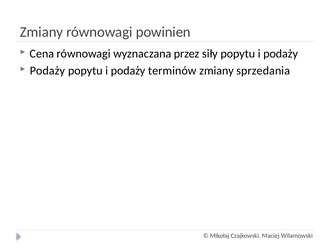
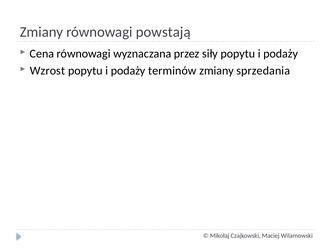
powinien: powinien -> powstają (163, 32)
Podaży: Podaży -> Wzrost (47, 71)
